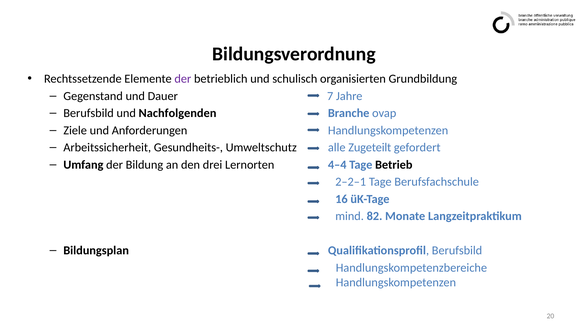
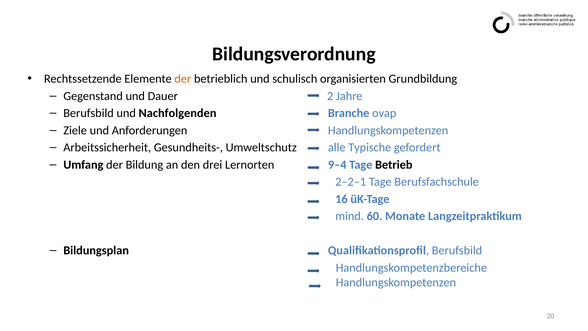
der colour: purple -> orange (183, 79)
7: 7 -> 2 (330, 96)
Zugeteilt: Zugeteilt -> Typische (370, 147)
4–4: 4–4 -> 9–4 (337, 165)
82: 82 -> 60 (375, 216)
